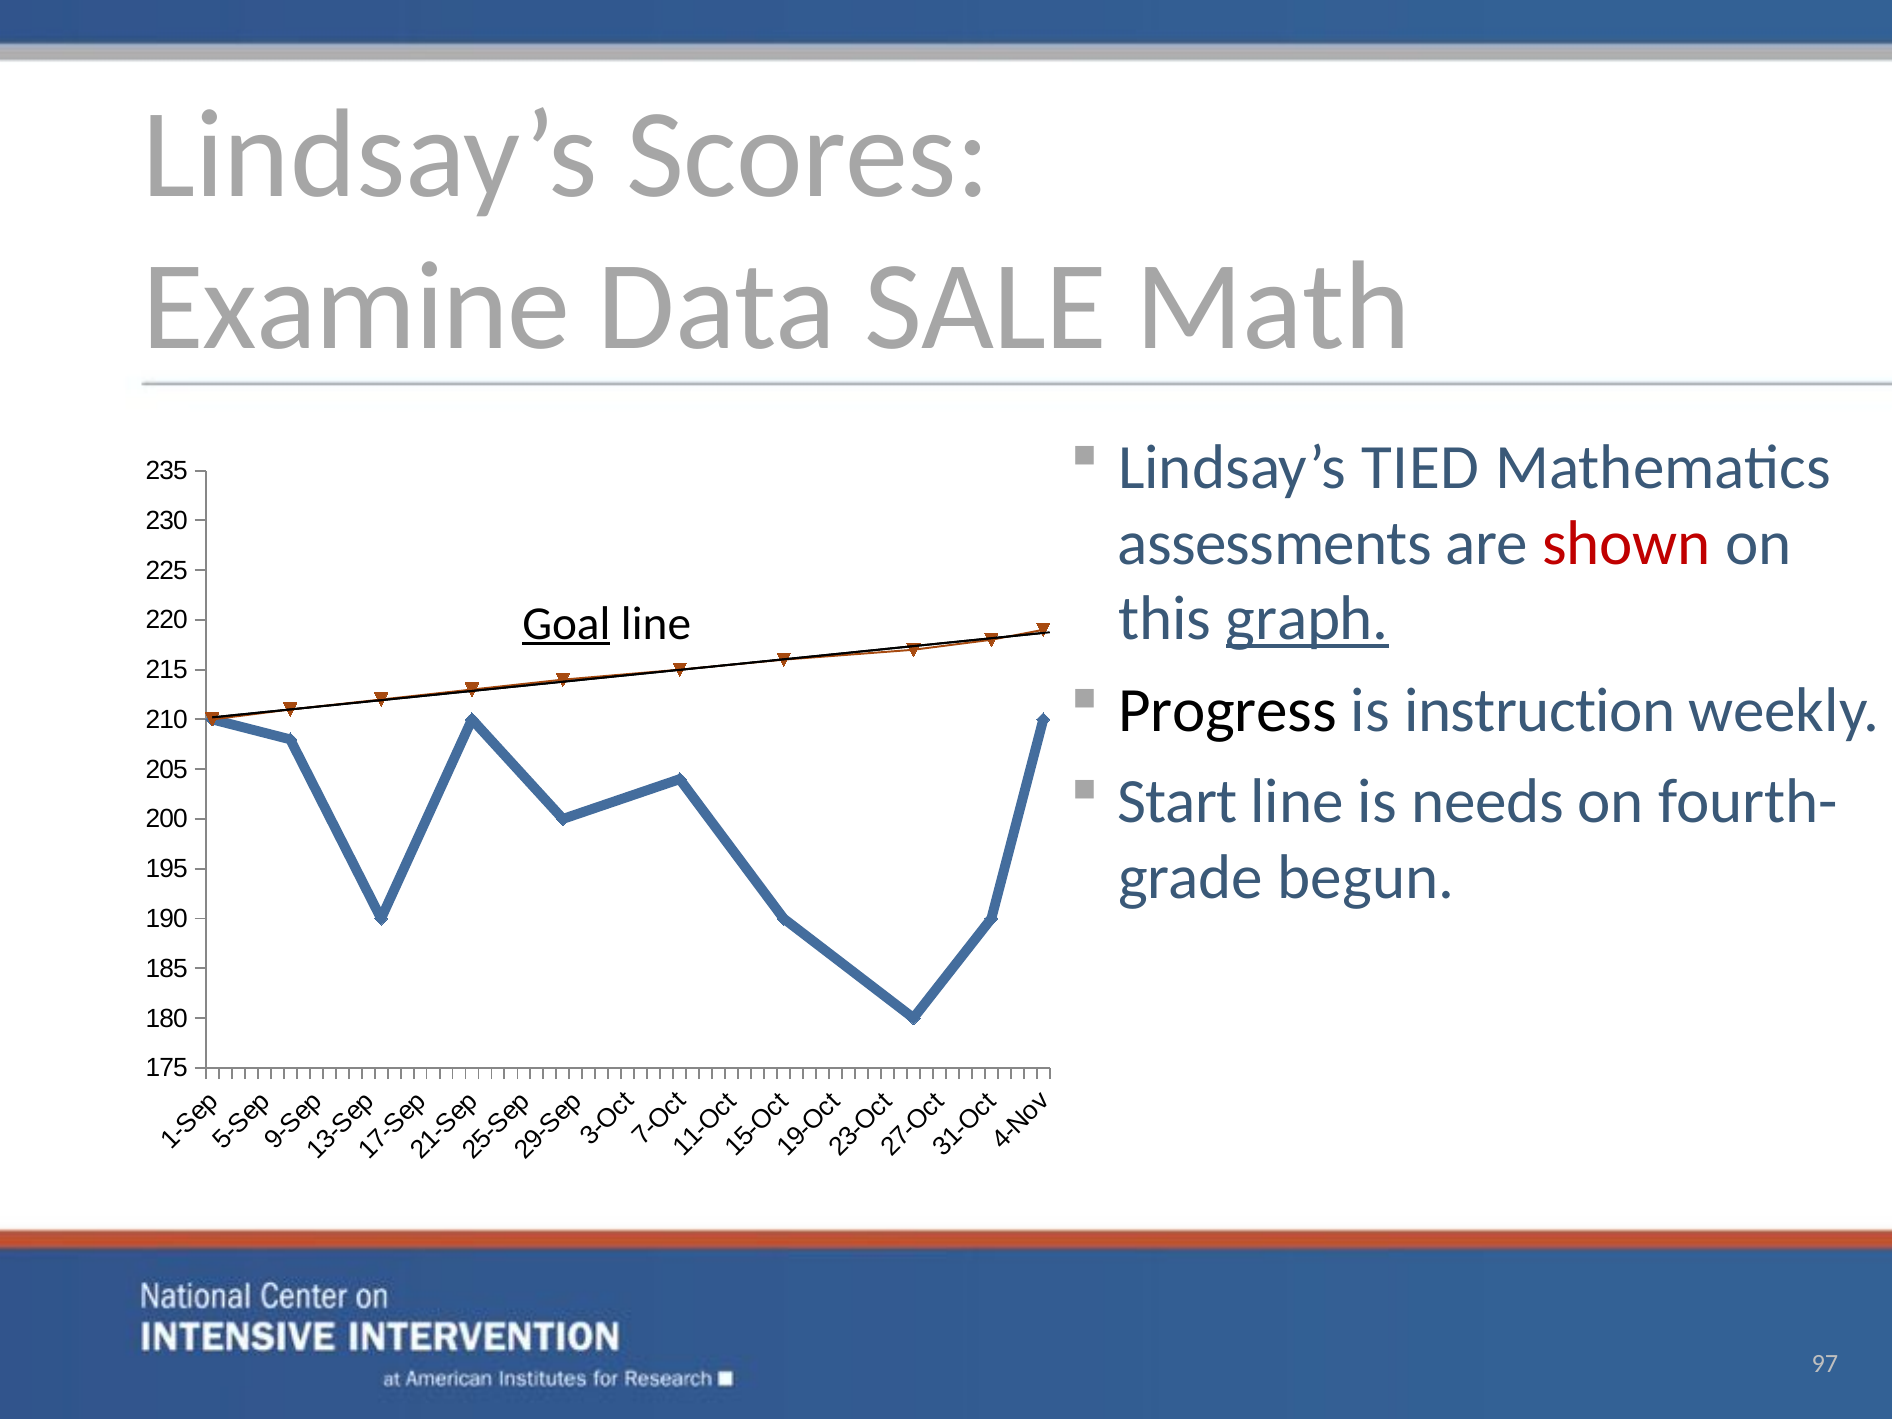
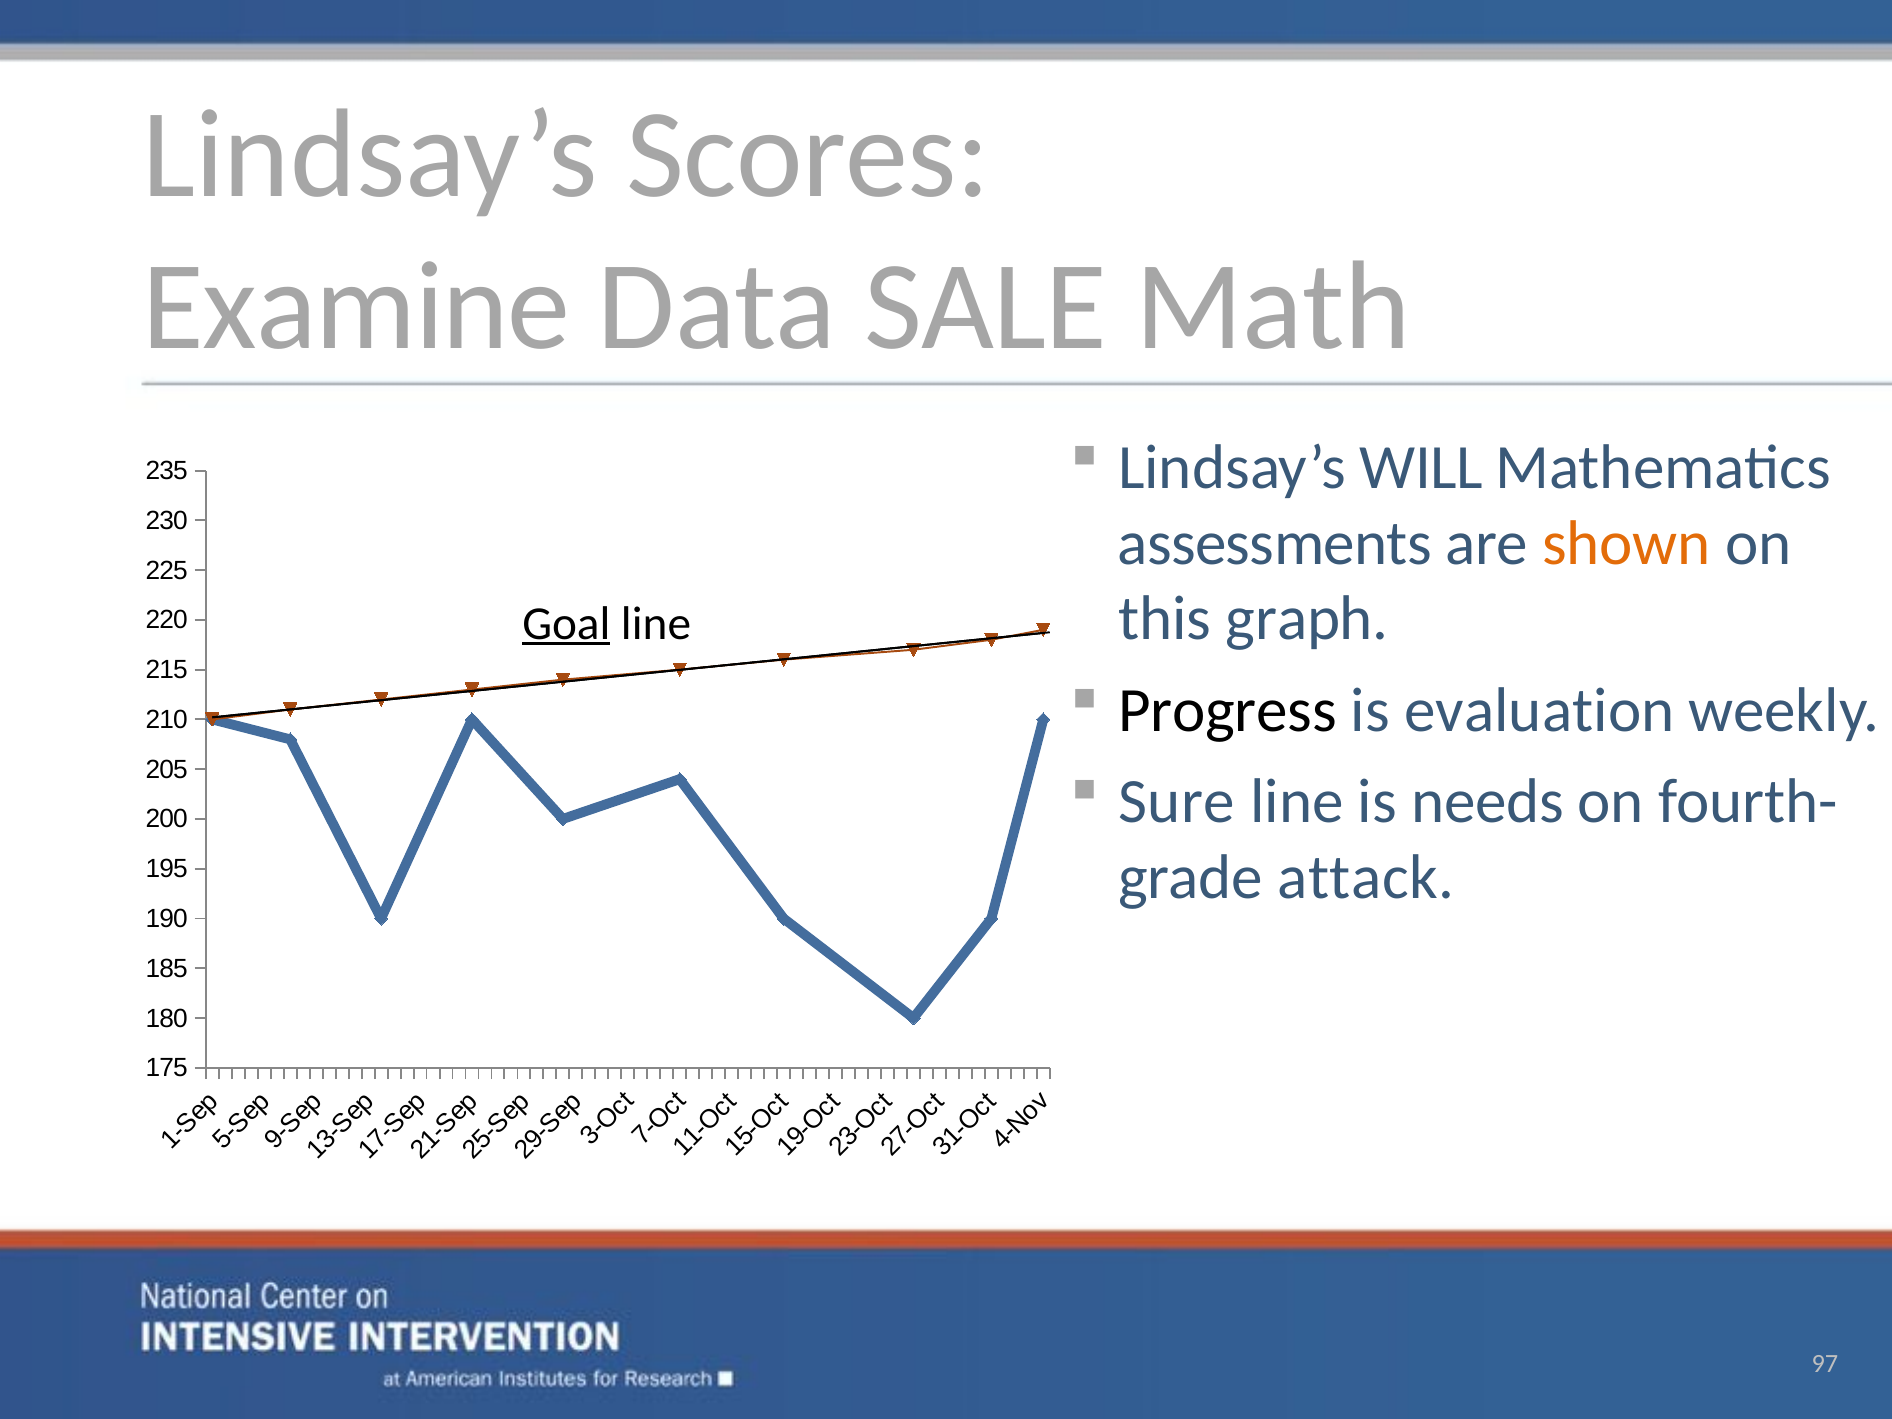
TIED: TIED -> WILL (1421, 468)
shown colour: red -> orange (1627, 543)
graph underline: present -> none (1307, 619)
instruction: instruction -> evaluation (1539, 711)
Start: Start -> Sure (1177, 802)
begun: begun -> attack (1366, 878)
